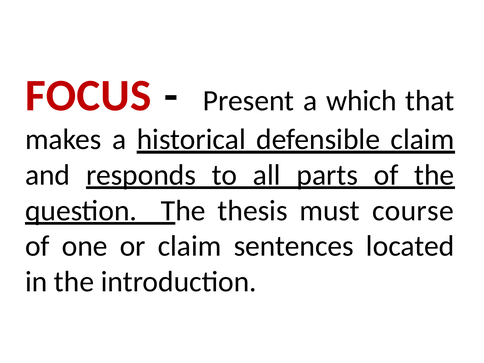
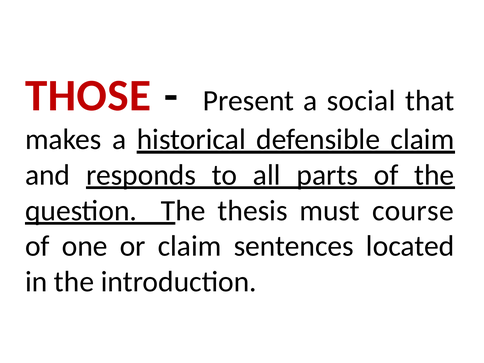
FOCUS: FOCUS -> THOSE (88, 96)
which: which -> social (361, 101)
